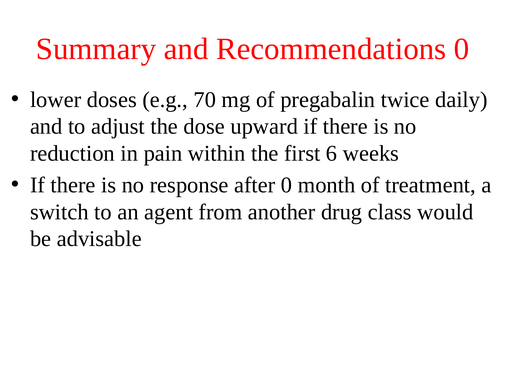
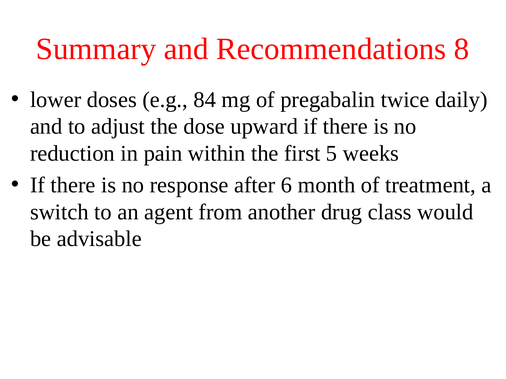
Recommendations 0: 0 -> 8 (462, 49)
70: 70 -> 84 (205, 100)
6: 6 -> 5 (332, 154)
after 0: 0 -> 6 (287, 185)
